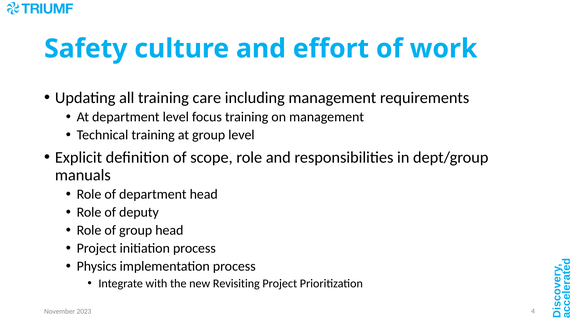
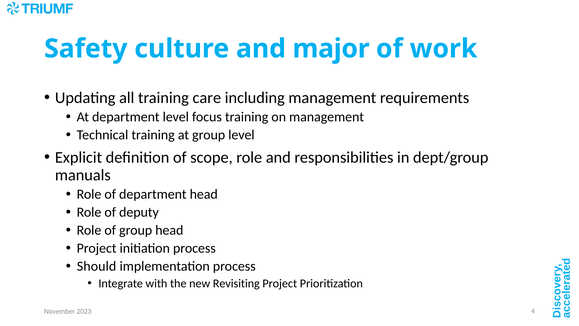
effort: effort -> major (331, 49)
Physics: Physics -> Should (97, 266)
